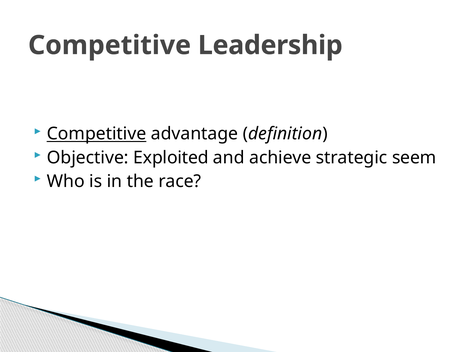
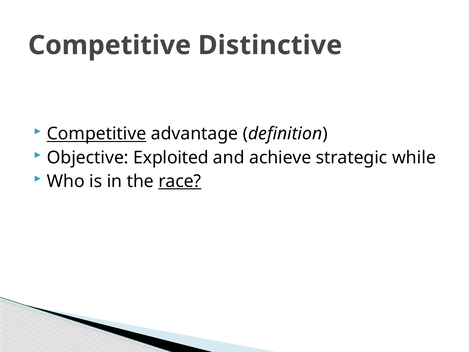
Leadership: Leadership -> Distinctive (270, 45)
seem: seem -> while (414, 157)
race underline: none -> present (180, 181)
